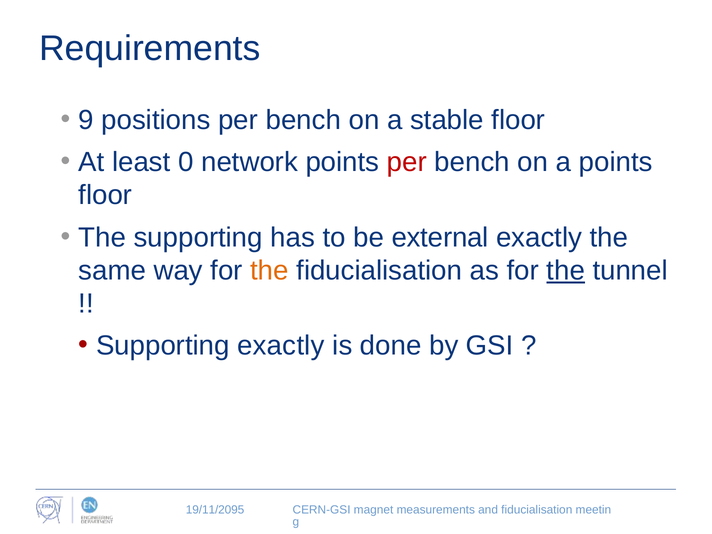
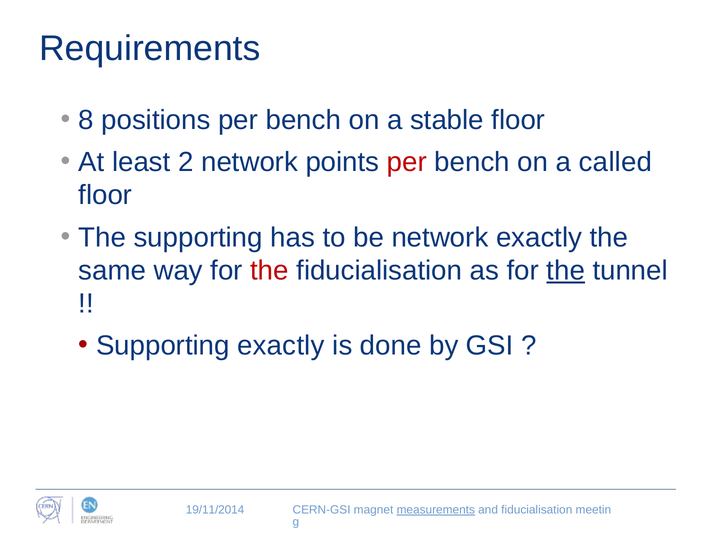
9: 9 -> 8 (86, 120)
0: 0 -> 2 (186, 162)
a points: points -> called (616, 162)
be external: external -> network (440, 237)
the colour: orange -> red (270, 271)
19/11/2095: 19/11/2095 -> 19/11/2014 (215, 510)
measurements underline: none -> present (436, 510)
